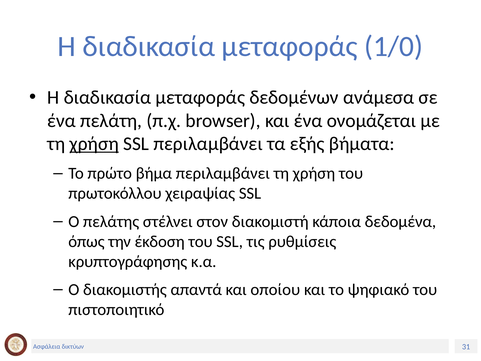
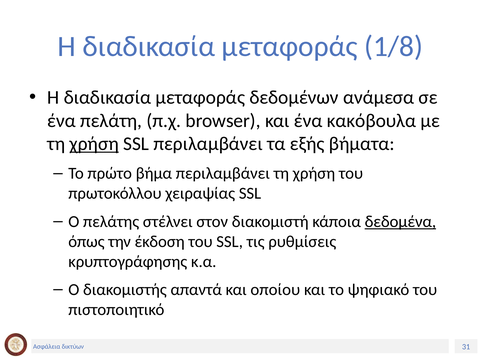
1/0: 1/0 -> 1/8 (394, 47)
ονομάζεται: ονομάζεται -> κακόβουλα (372, 121)
δεδομένα underline: none -> present (400, 221)
